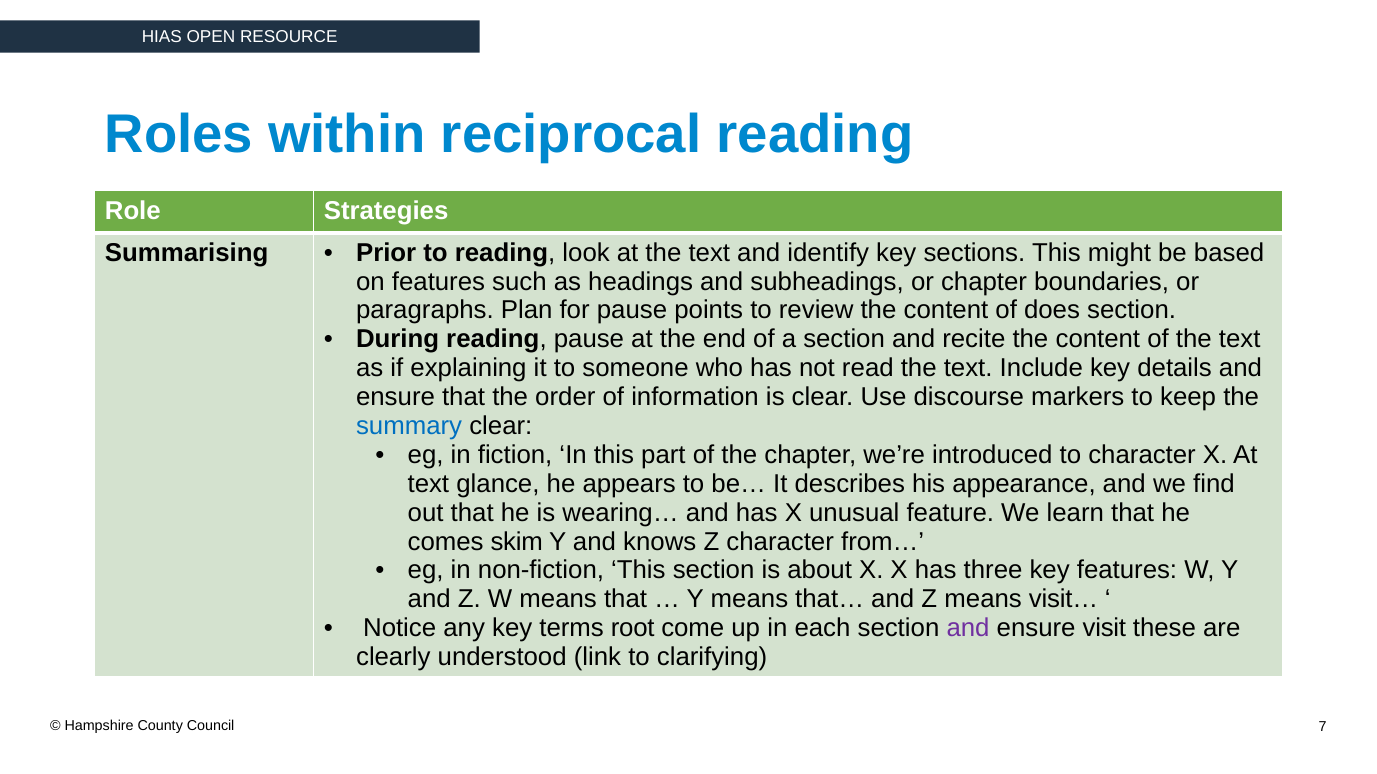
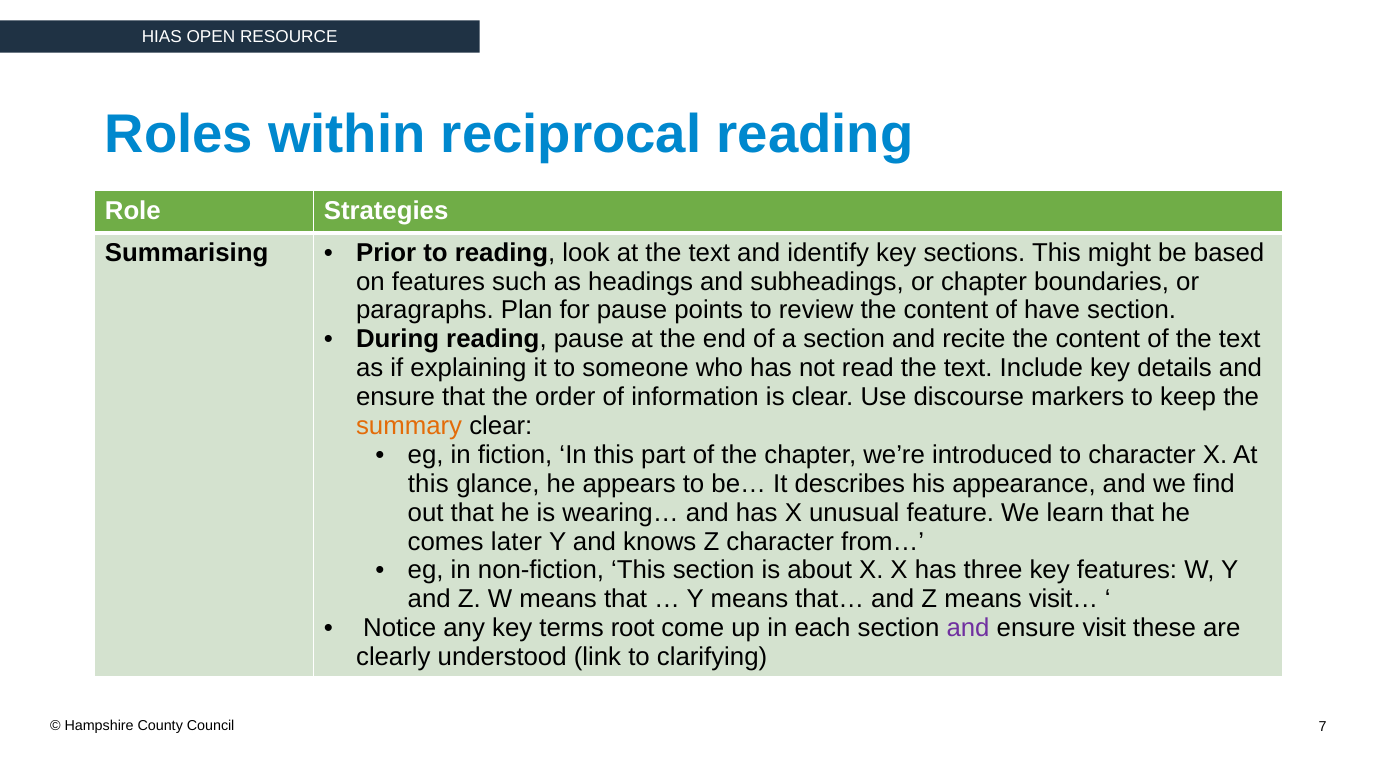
does: does -> have (1052, 311)
summary colour: blue -> orange (409, 426)
text: text -> this (428, 484)
skim: skim -> later (516, 542)
